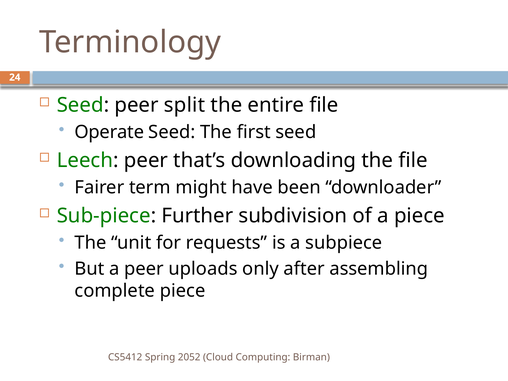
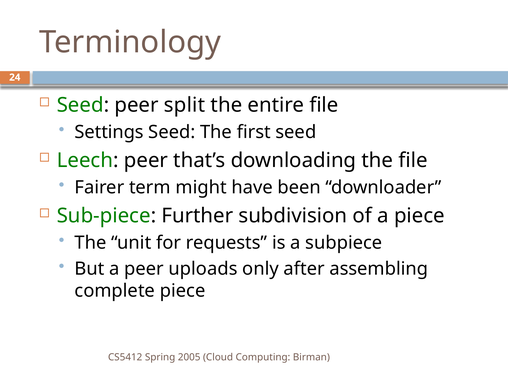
Operate: Operate -> Settings (109, 132)
2052: 2052 -> 2005 (189, 357)
